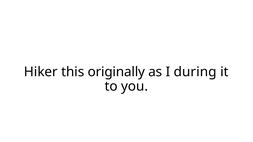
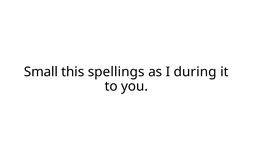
Hiker: Hiker -> Small (41, 72)
originally: originally -> spellings (116, 72)
